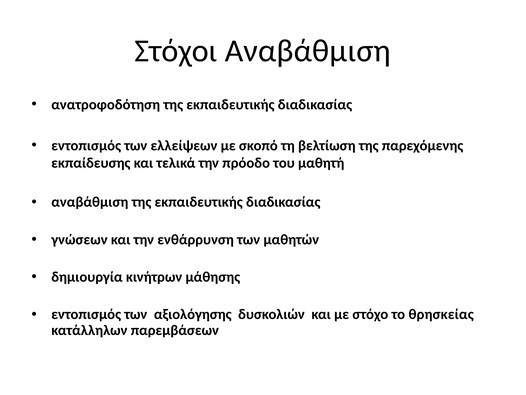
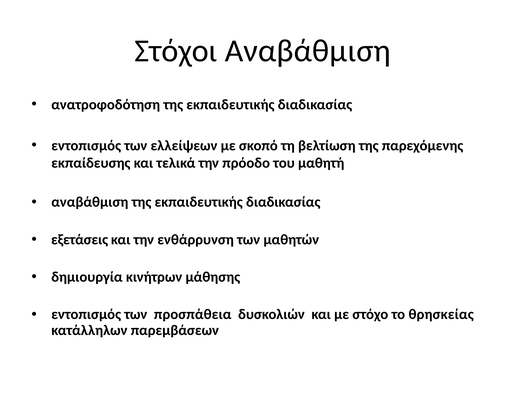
γνώσεων: γνώσεων -> εξετάσεις (80, 239)
αξιολόγησης: αξιολόγησης -> προσπάθεια (193, 314)
